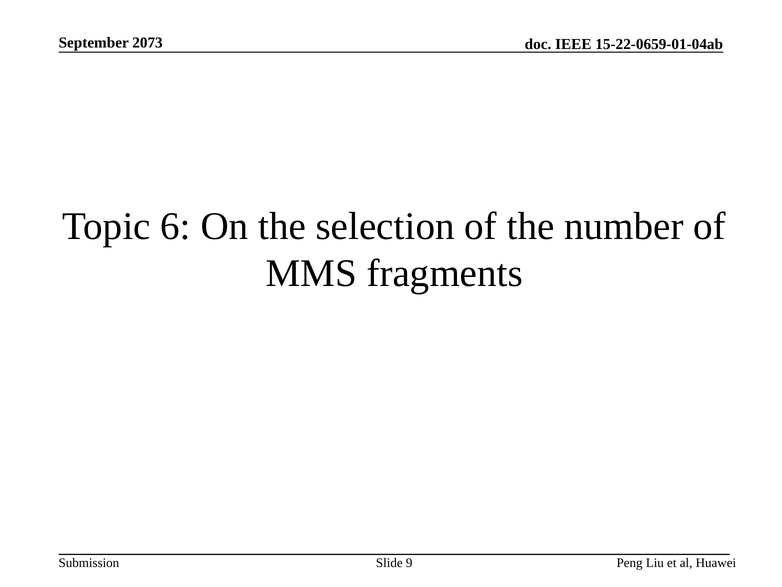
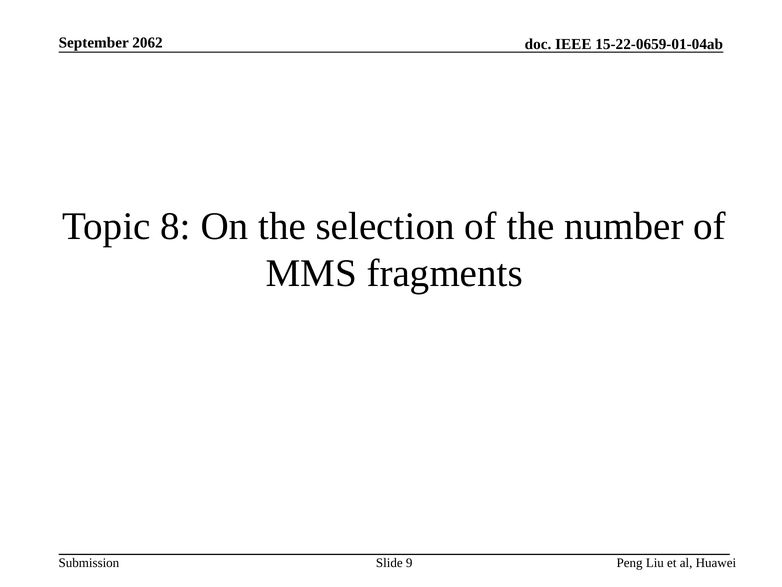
2073: 2073 -> 2062 (148, 43)
6: 6 -> 8 (176, 226)
